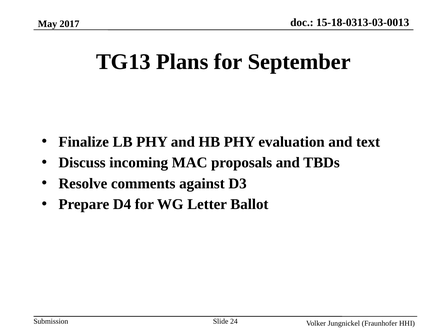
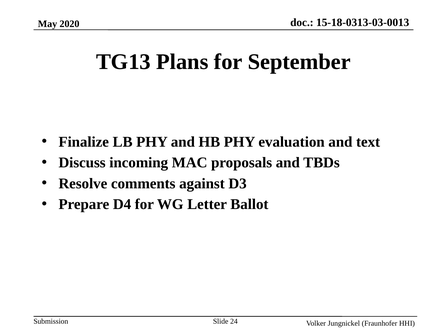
2017: 2017 -> 2020 (69, 24)
